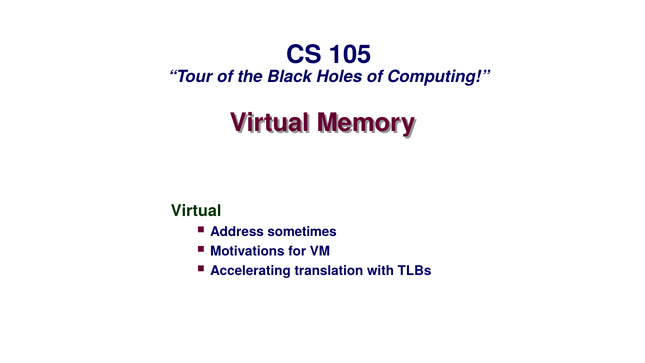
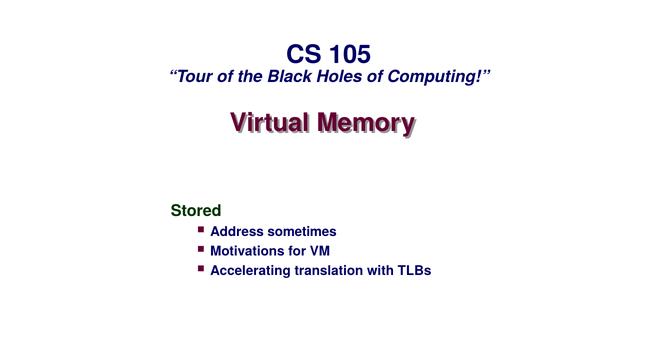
Virtual: Virtual -> Stored (196, 211)
